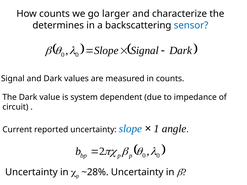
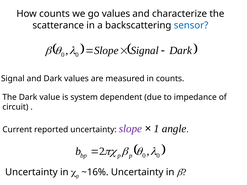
go larger: larger -> values (116, 14)
determines: determines -> scatterance (58, 25)
slope colour: blue -> purple (130, 129)
~28%: ~28% -> ~16% (95, 172)
